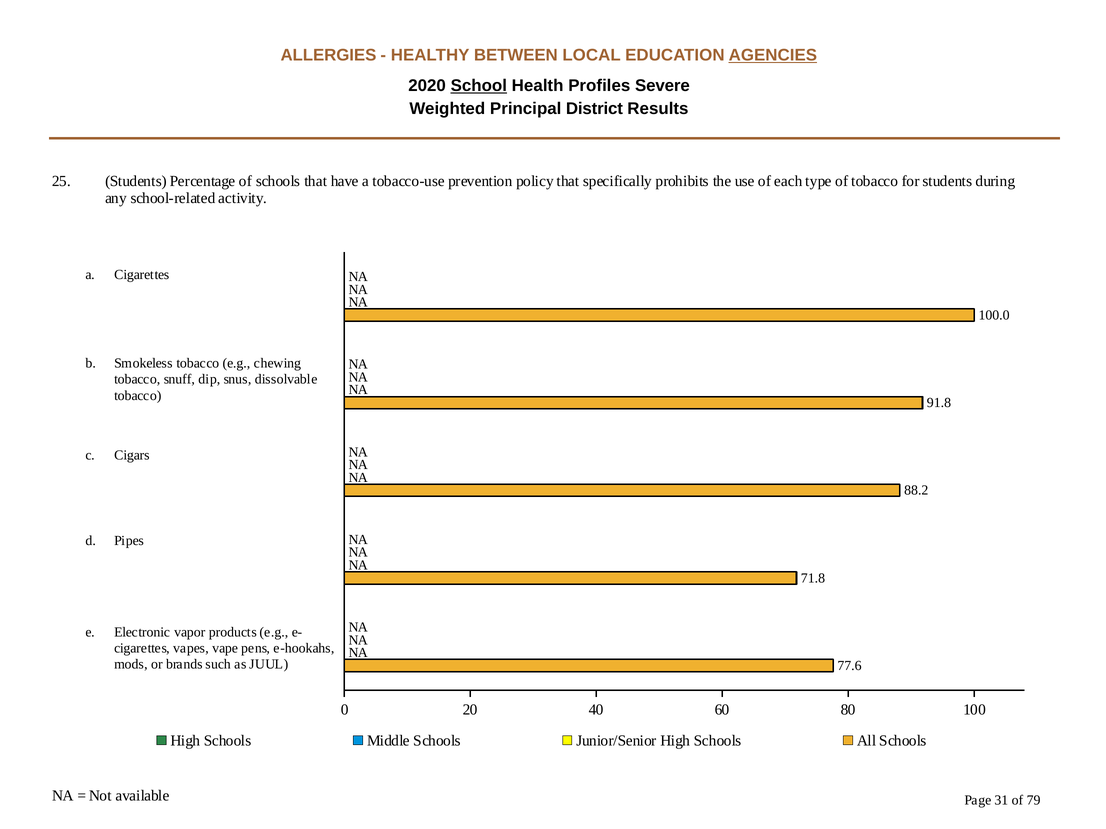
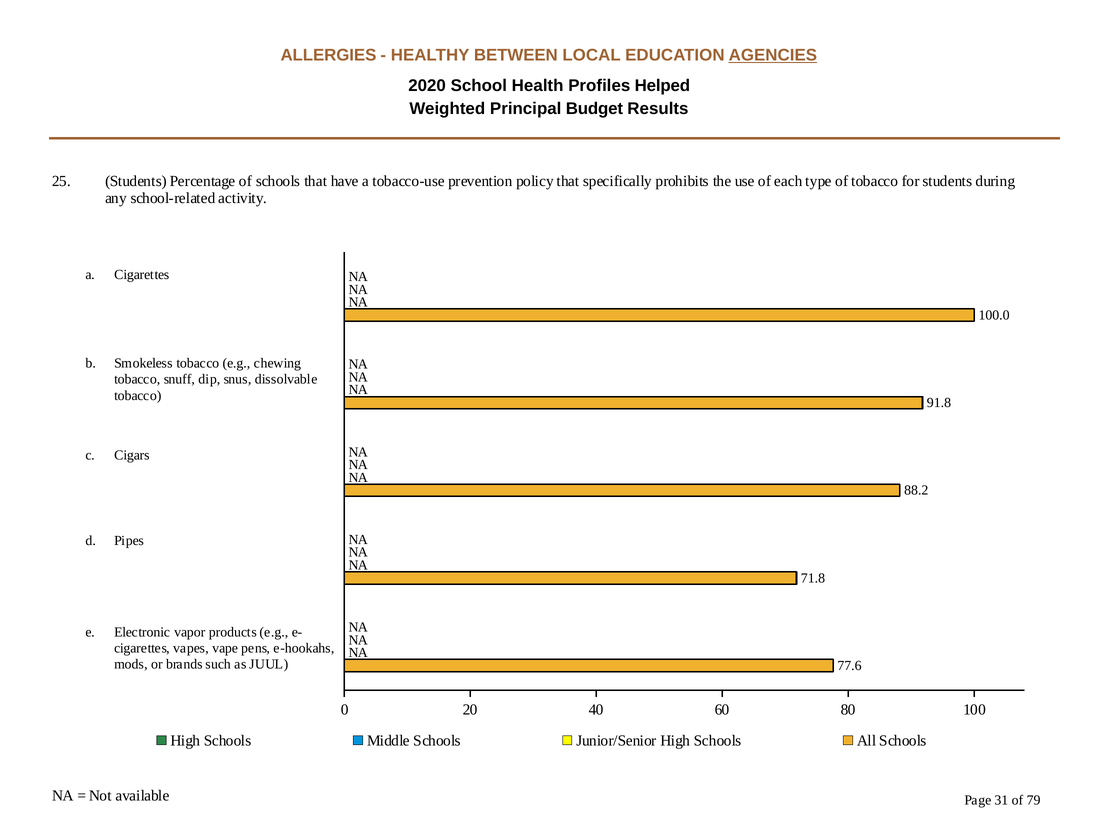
School underline: present -> none (479, 86)
Severe: Severe -> Helped (662, 86)
District: District -> Budget (594, 109)
